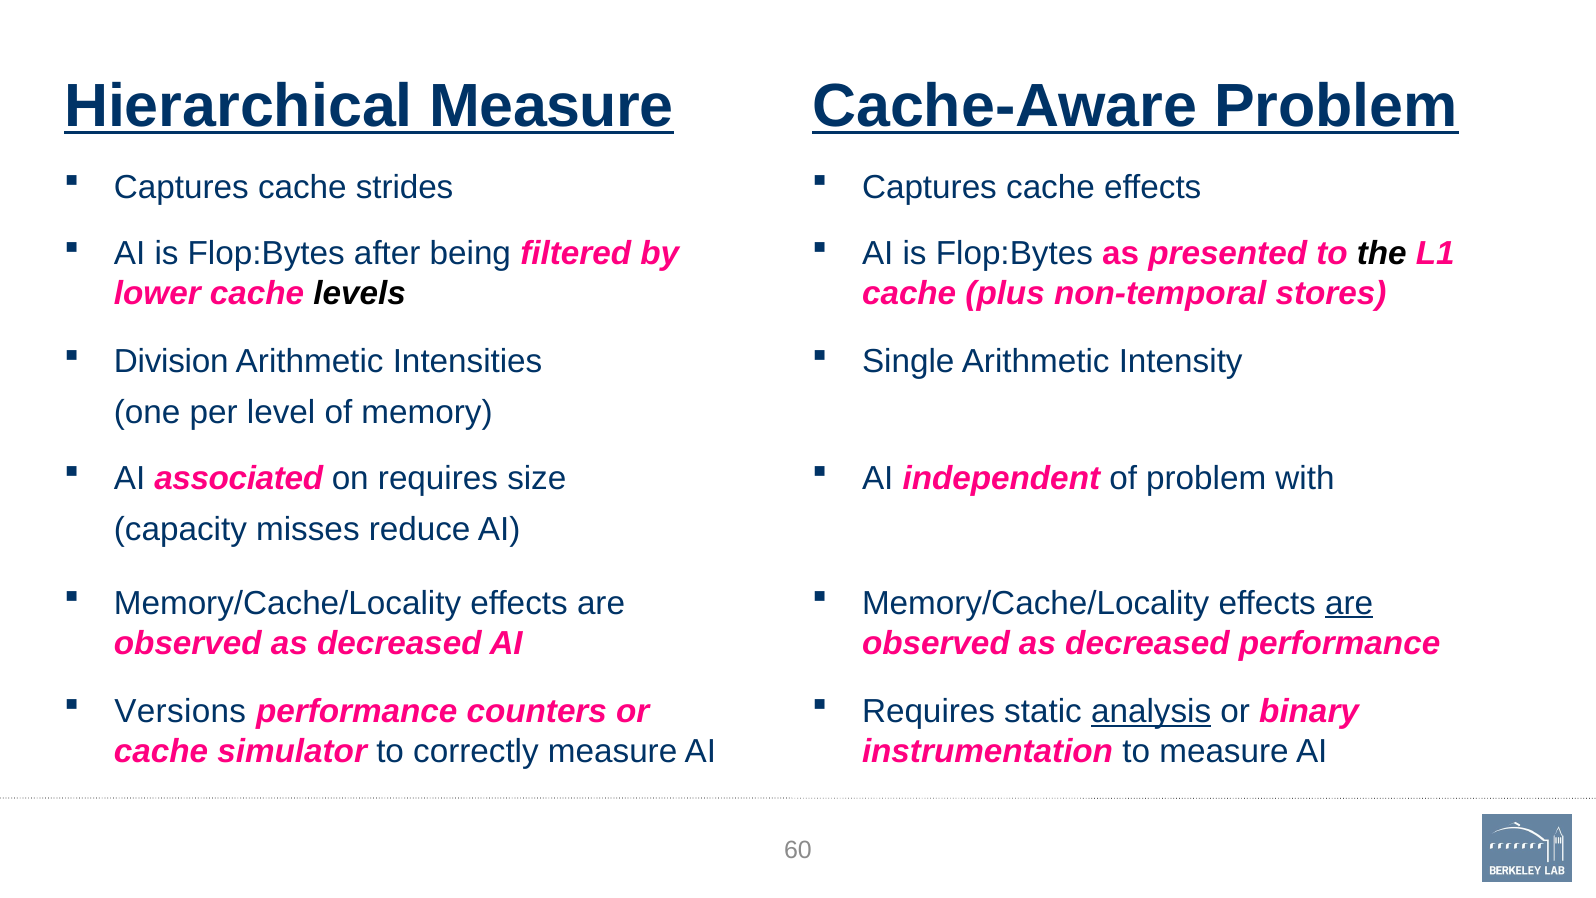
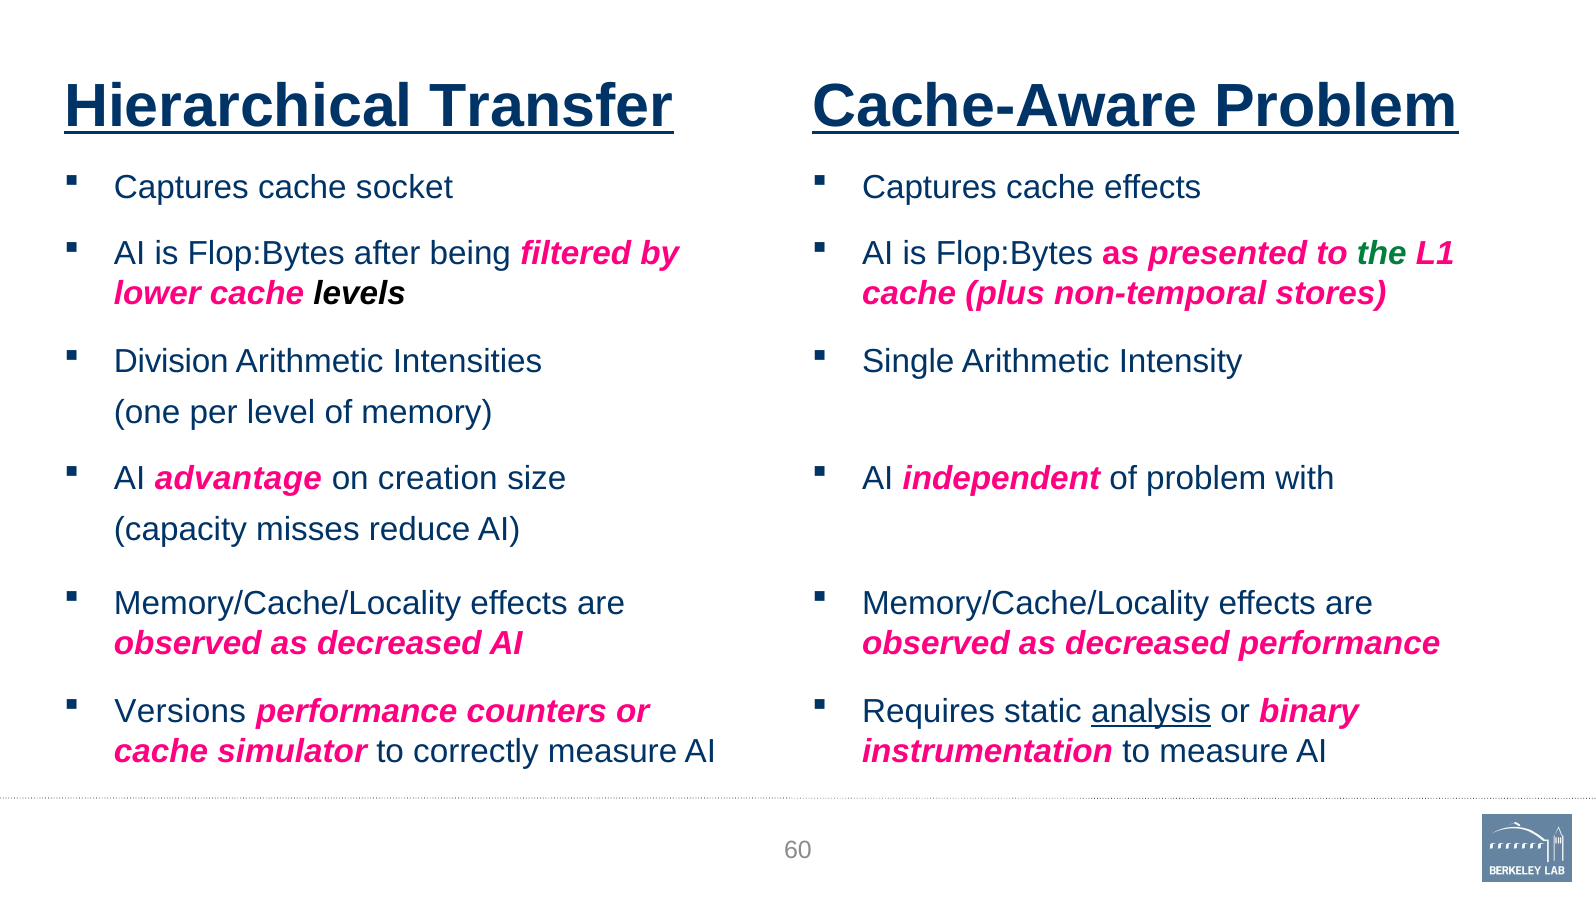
Hierarchical Measure: Measure -> Transfer (551, 106)
strides: strides -> socket (404, 187)
the colour: black -> green (1382, 254)
associated: associated -> advantage (238, 478)
on requires: requires -> creation (438, 478)
are underline: present -> none (1349, 603)
